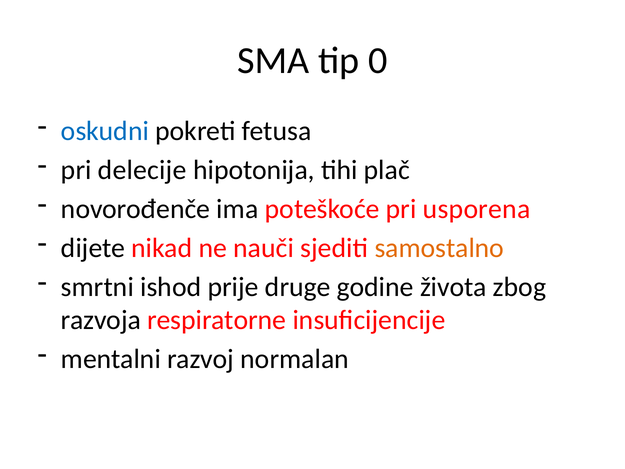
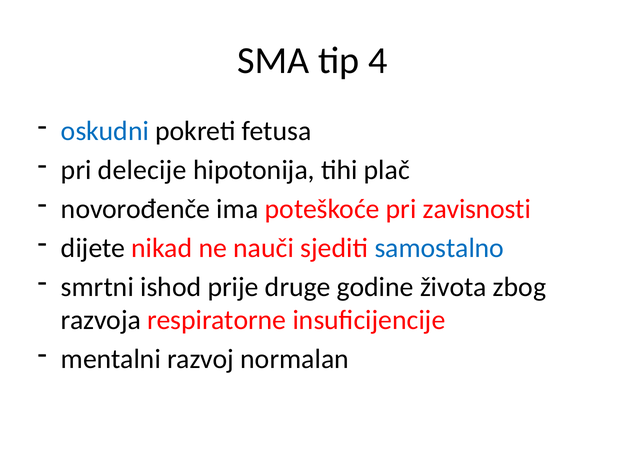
0: 0 -> 4 (378, 61)
usporena: usporena -> zavisnosti (477, 209)
samostalno colour: orange -> blue (439, 248)
